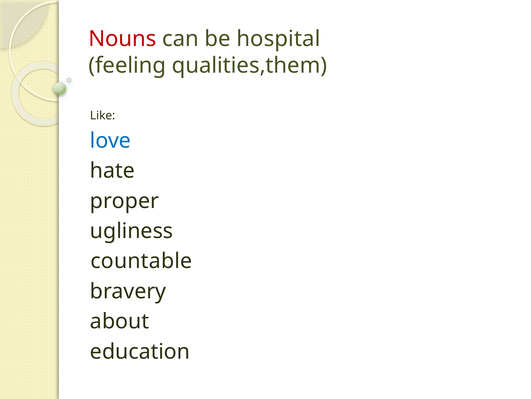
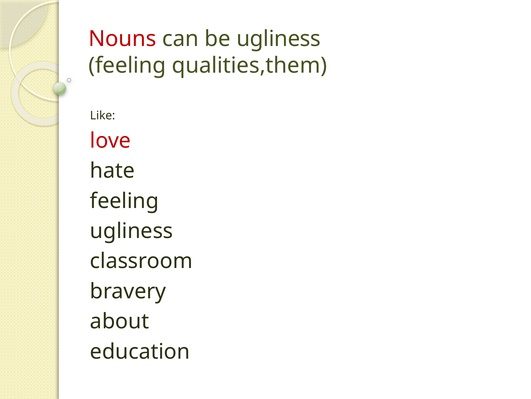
be hospital: hospital -> ugliness (279, 39)
love colour: blue -> red (111, 140)
proper: proper -> feeling (124, 201)
countable: countable -> classroom (141, 261)
